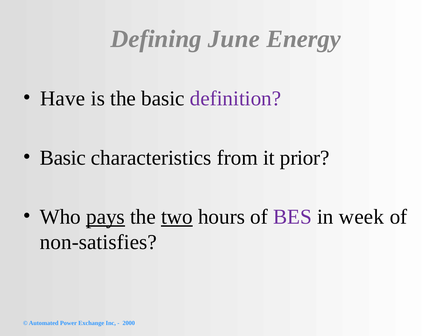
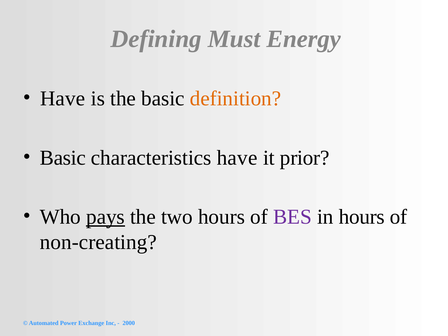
June: June -> Must (234, 39)
definition colour: purple -> orange (236, 99)
characteristics from: from -> have (237, 158)
two underline: present -> none (177, 217)
in week: week -> hours (362, 217)
non-satisfies: non-satisfies -> non-creating (98, 242)
